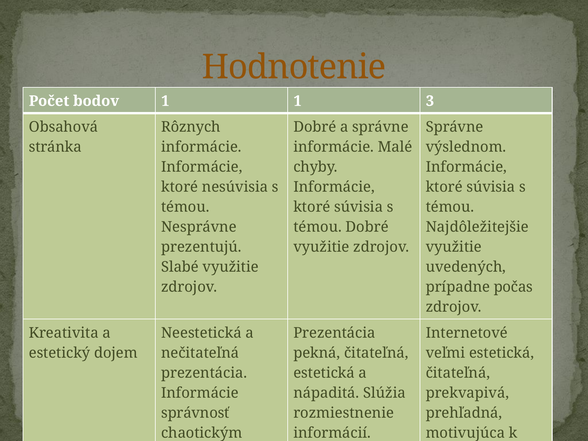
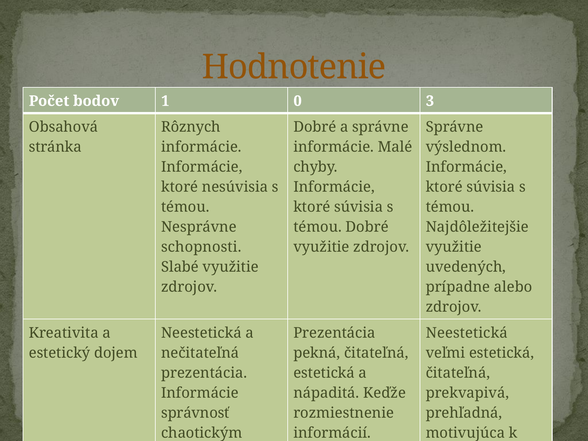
1 1: 1 -> 0 (298, 101)
prezentujú: prezentujú -> schopnosti (201, 247)
počas: počas -> alebo (513, 287)
Internetové: Internetové -> Neestetická (467, 333)
Slúžia: Slúžia -> Keďže (385, 393)
